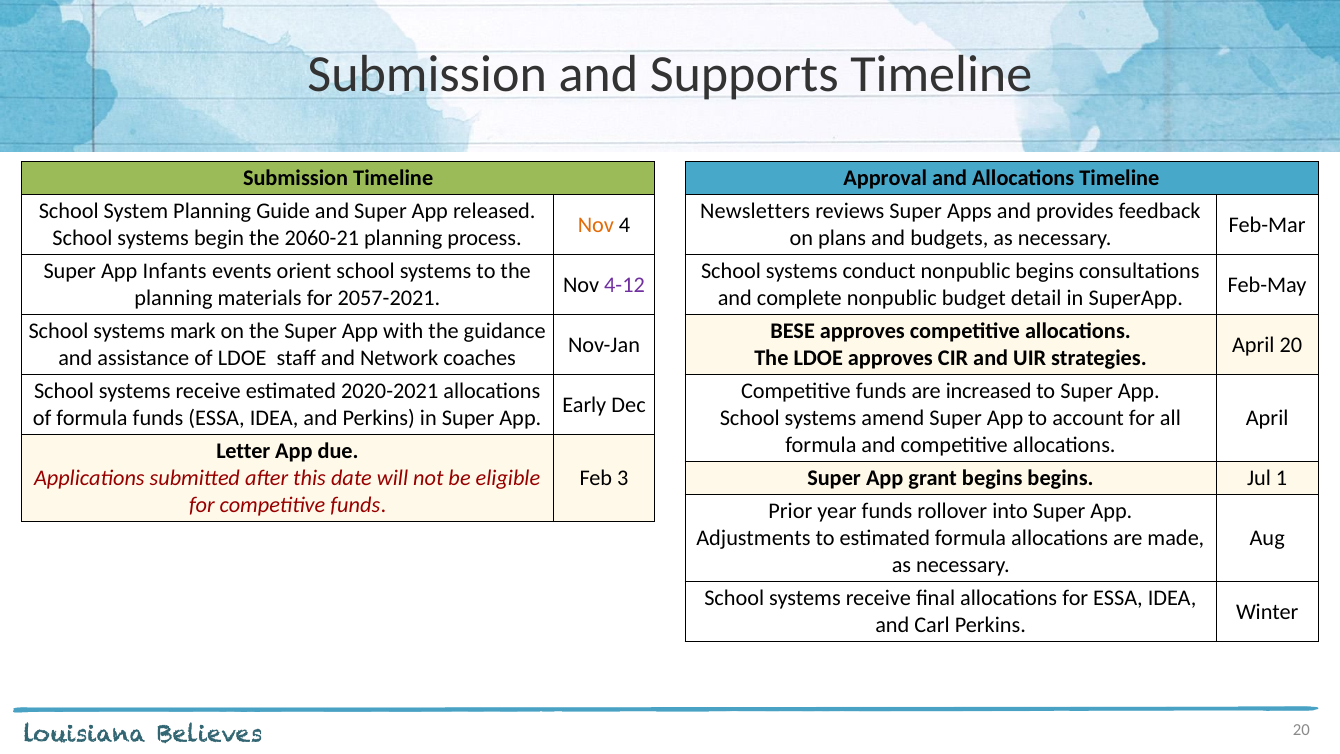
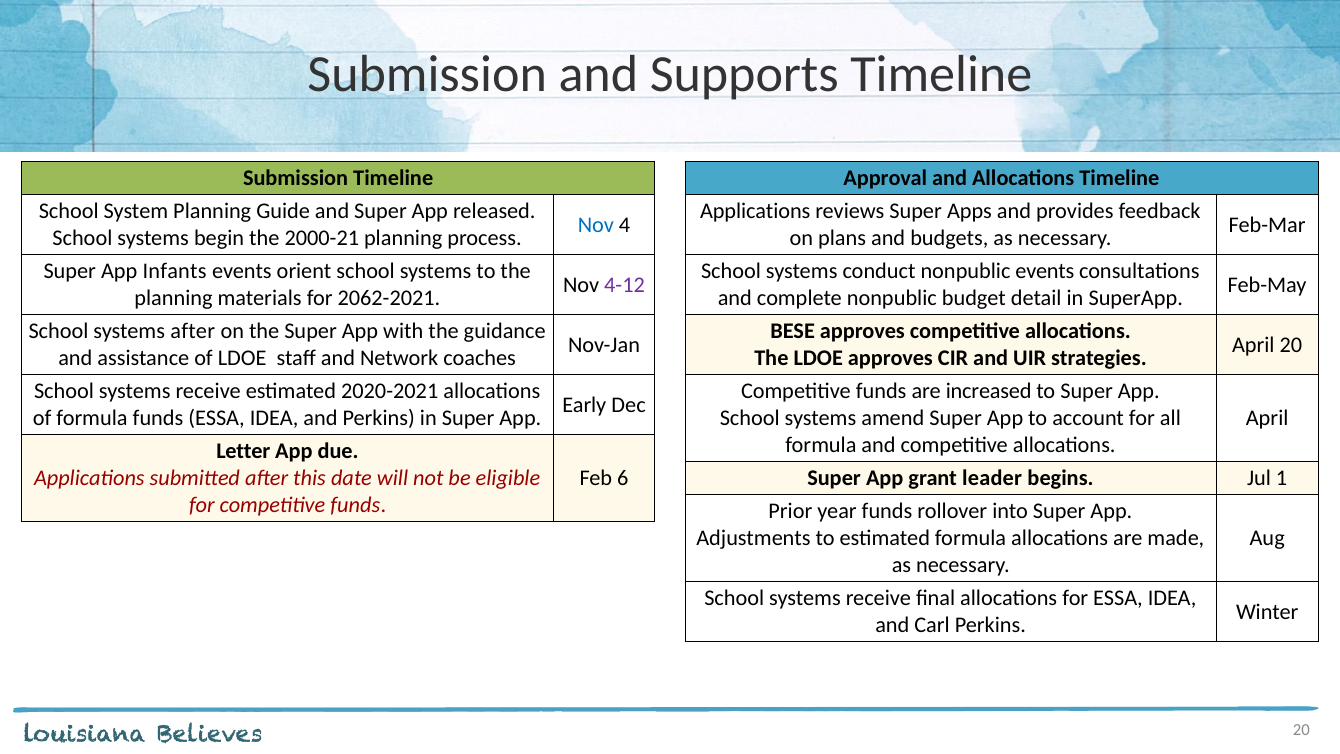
Newsletters: Newsletters -> Applications (755, 211)
Nov colour: orange -> blue (596, 225)
2060-21: 2060-21 -> 2000-21 (322, 238)
nonpublic begins: begins -> events (1045, 271)
2057-2021: 2057-2021 -> 2062-2021 (389, 298)
systems mark: mark -> after (193, 331)
3: 3 -> 6 (623, 478)
grant begins: begins -> leader (992, 478)
